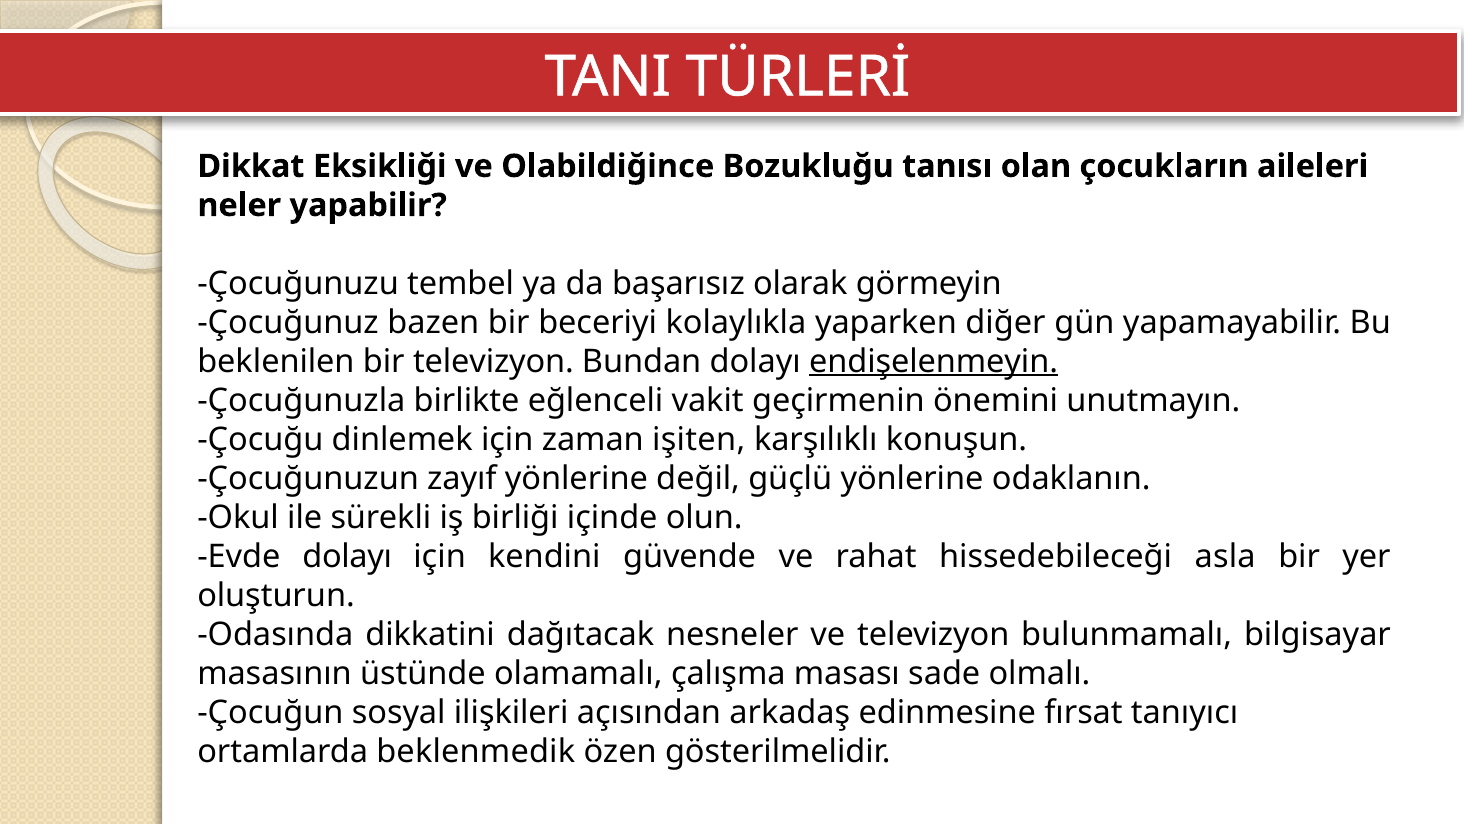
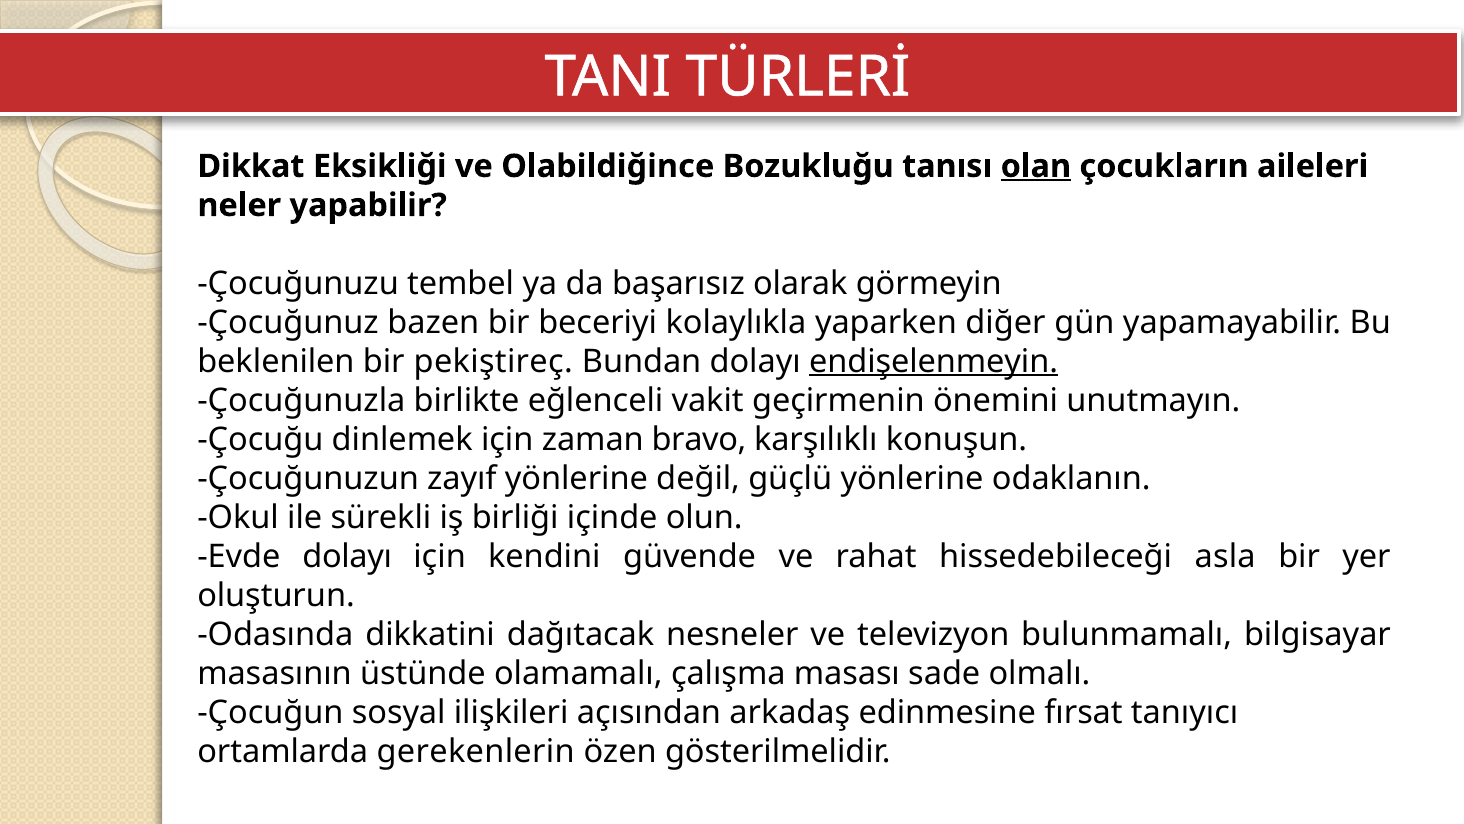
olan underline: none -> present (1036, 166)
bir televizyon: televizyon -> pekiştireç (493, 361)
işiten: işiten -> bravo (699, 439)
beklenmedik: beklenmedik -> gerekenlerin (476, 751)
